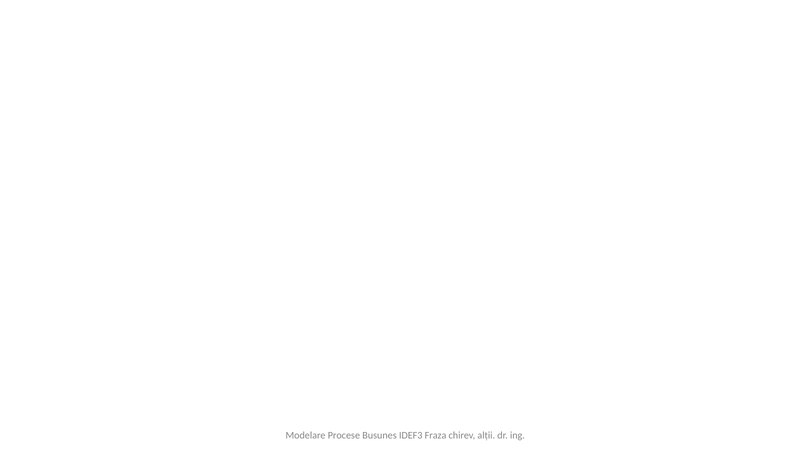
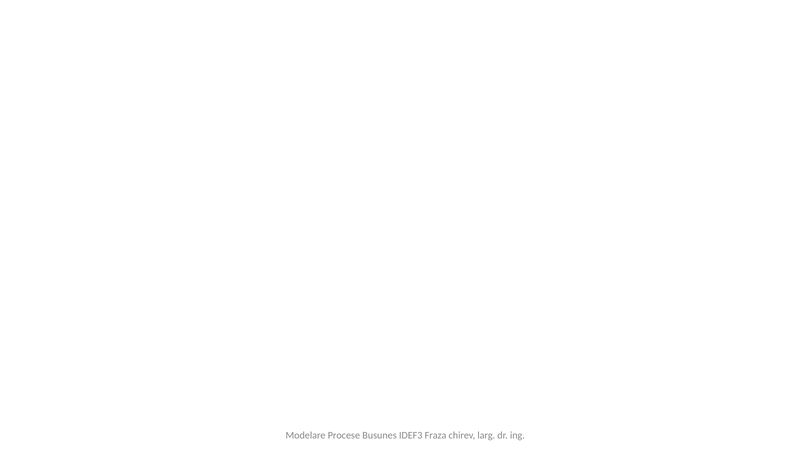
alții: alții -> larg (486, 436)
